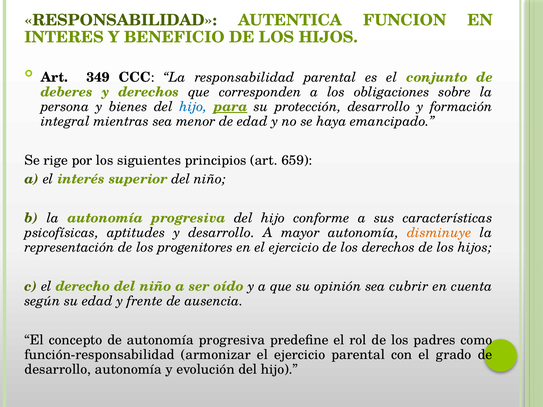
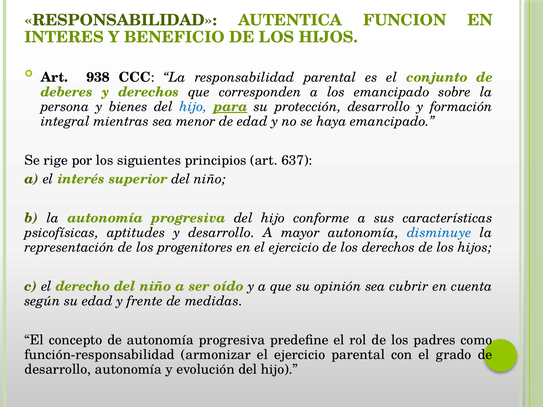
349: 349 -> 938 (98, 77)
los obligaciones: obligaciones -> emancipado (392, 92)
659: 659 -> 637 (297, 160)
disminuye colour: orange -> blue (439, 233)
ausencia: ausencia -> medidas (214, 301)
